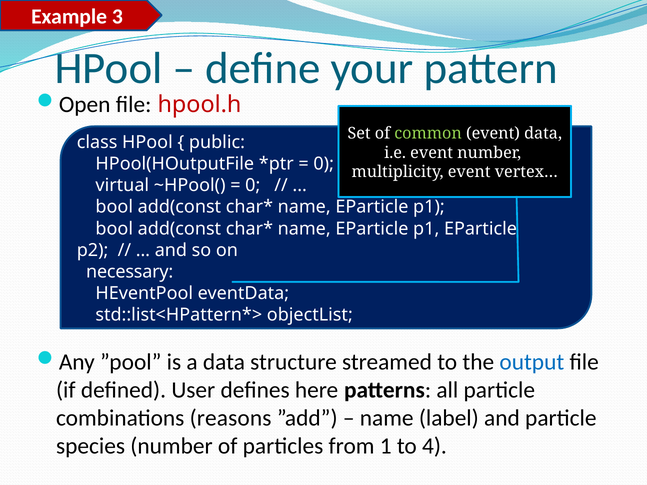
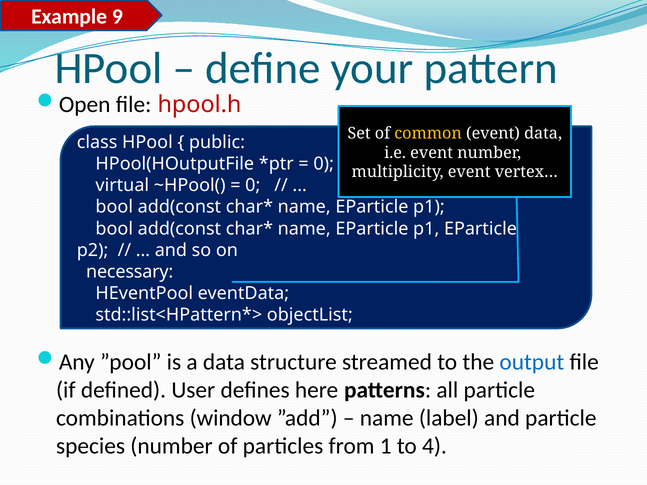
3: 3 -> 9 (117, 17)
common colour: light green -> yellow (428, 133)
reasons: reasons -> window (231, 418)
